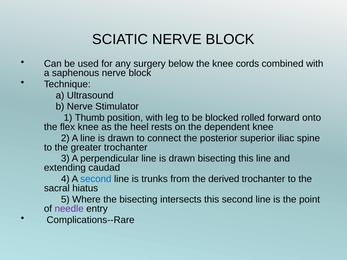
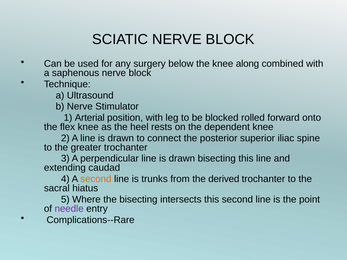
cords: cords -> along (247, 64)
Thumb: Thumb -> Arterial (90, 118)
second colour: blue -> orange (96, 179)
